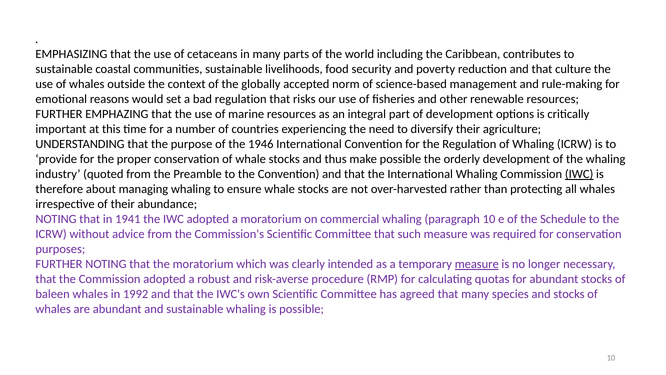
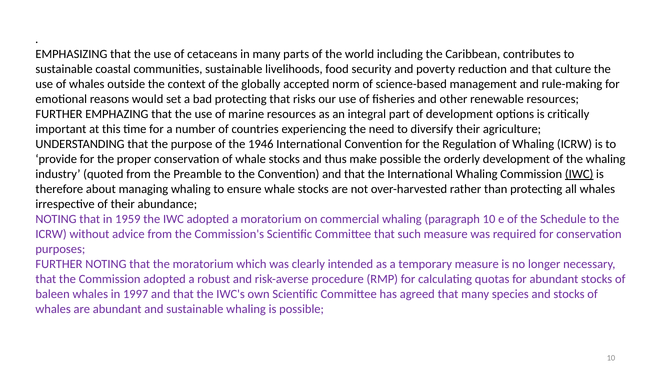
bad regulation: regulation -> protecting (241, 99)
1941: 1941 -> 1959 (128, 219)
measure underline: present -> none (477, 264)
1992: 1992 -> 1997 (136, 294)
